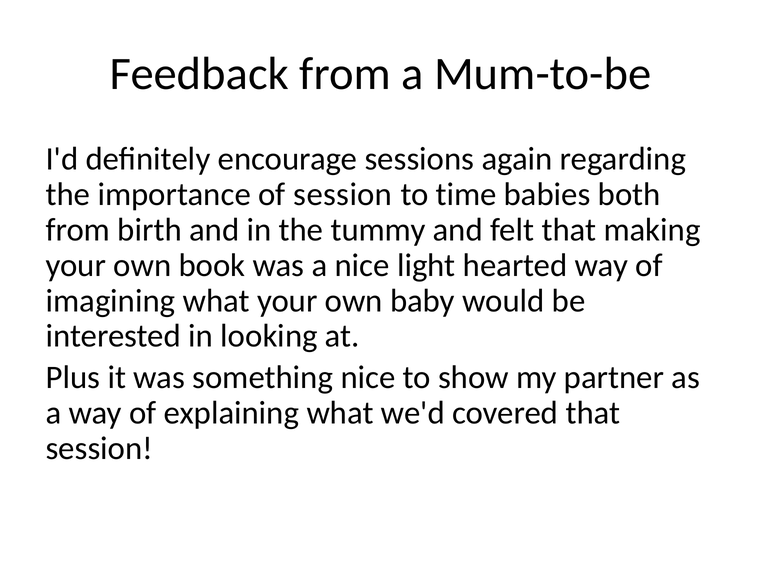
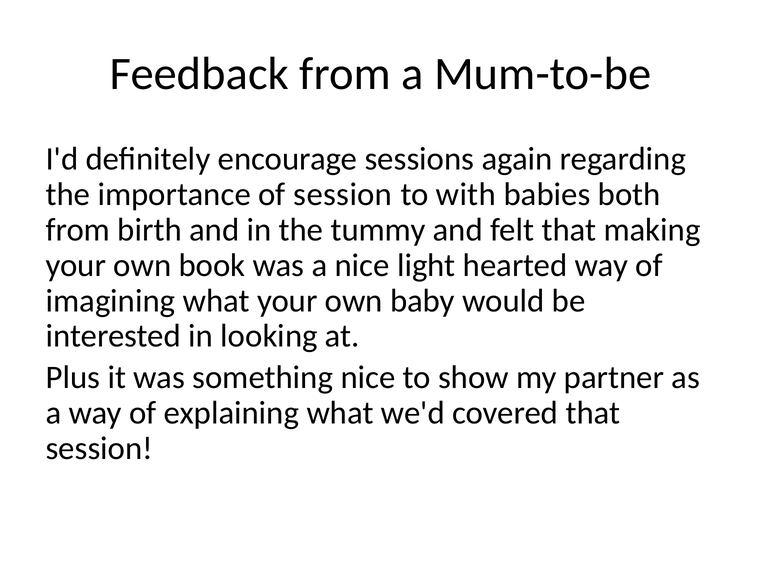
time: time -> with (466, 195)
